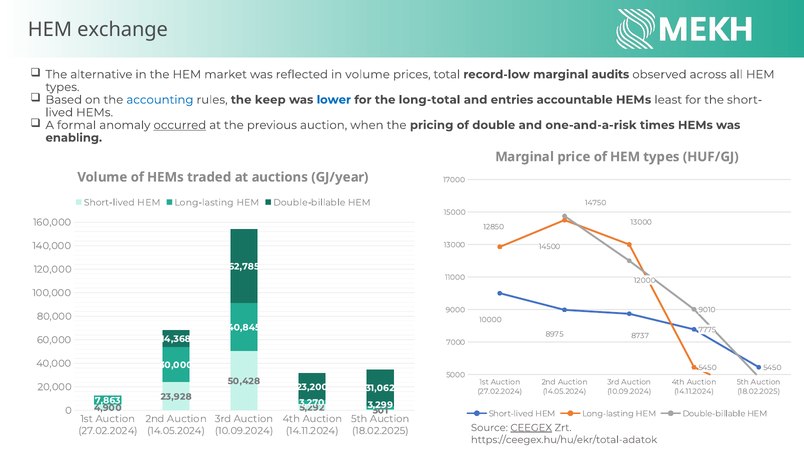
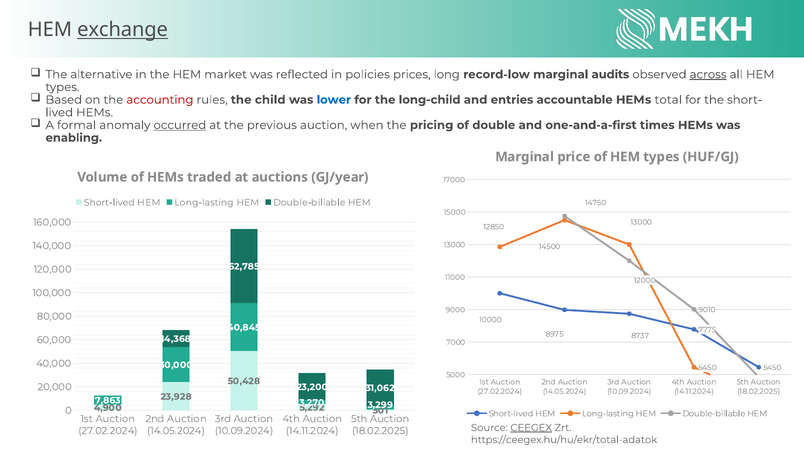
exchange underline: none -> present (123, 30)
in volume: volume -> policies (368, 74)
total: total -> long (447, 74)
across underline: none -> present (708, 74)
accounting colour: blue -> red (160, 100)
keep: keep -> child (270, 100)
long-total: long-total -> long-child (430, 100)
least: least -> total (668, 100)
one-and-a-risk: one-and-a-risk -> one-and-a-first (591, 125)
